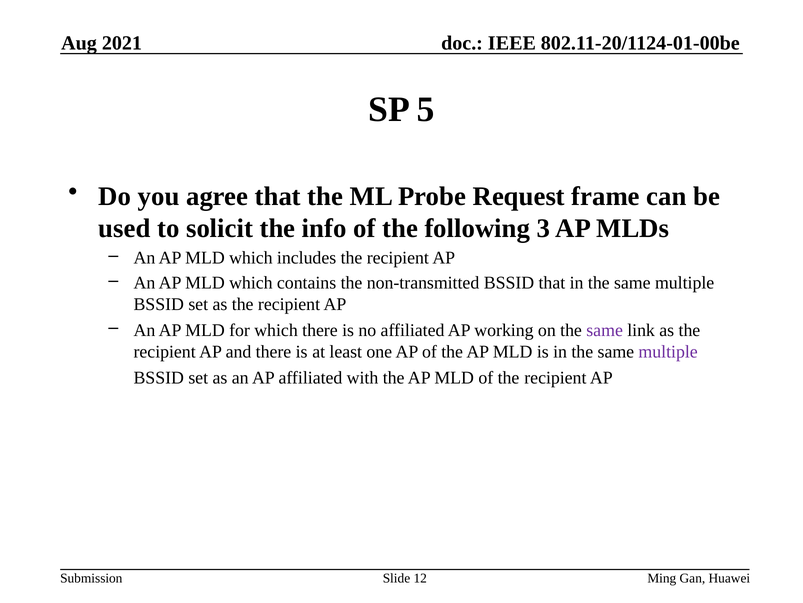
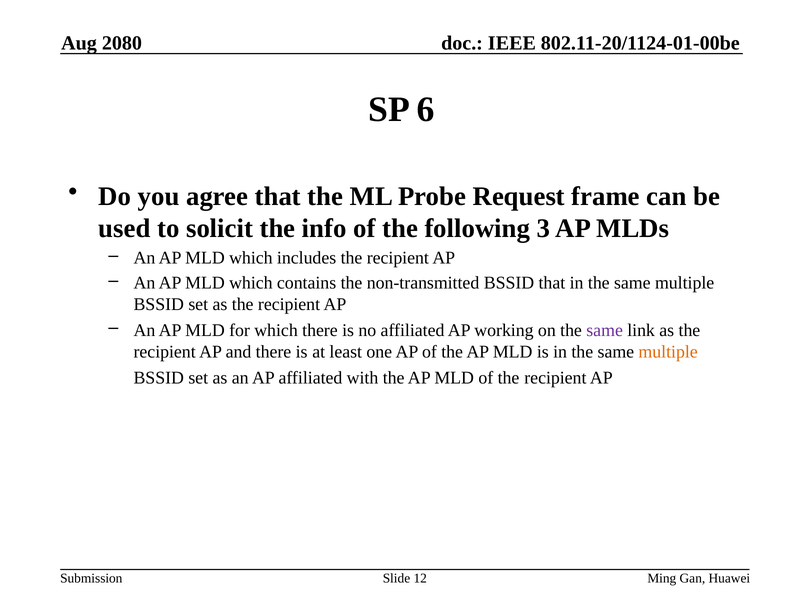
2021: 2021 -> 2080 (122, 43)
5: 5 -> 6 (426, 110)
multiple colour: purple -> orange (668, 351)
